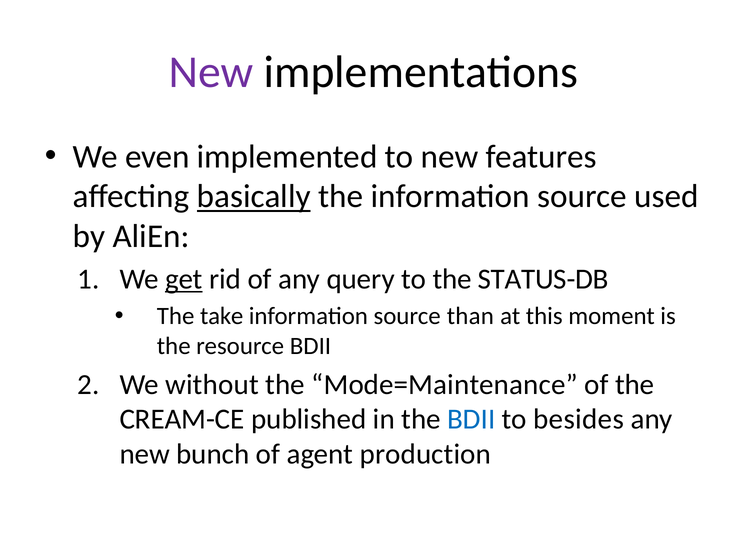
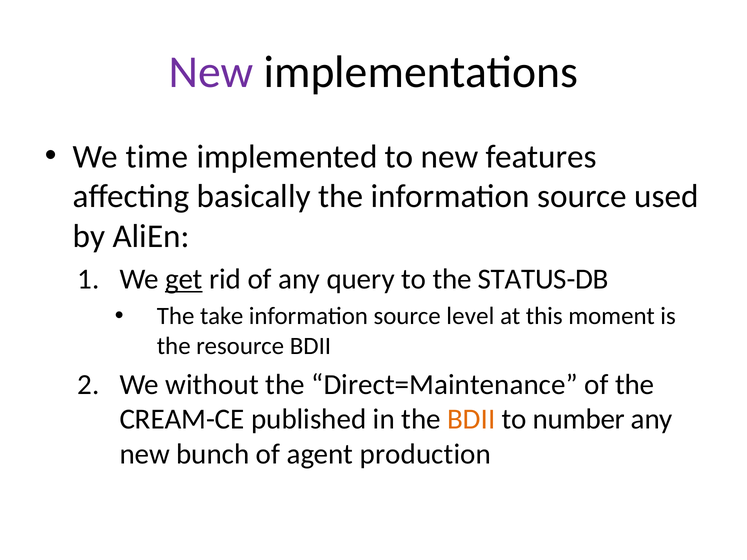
even: even -> time (157, 157)
basically underline: present -> none (254, 197)
than: than -> level (470, 316)
Mode=Maintenance: Mode=Maintenance -> Direct=Maintenance (445, 385)
BDII colour: blue -> orange (471, 419)
besides: besides -> number (579, 419)
